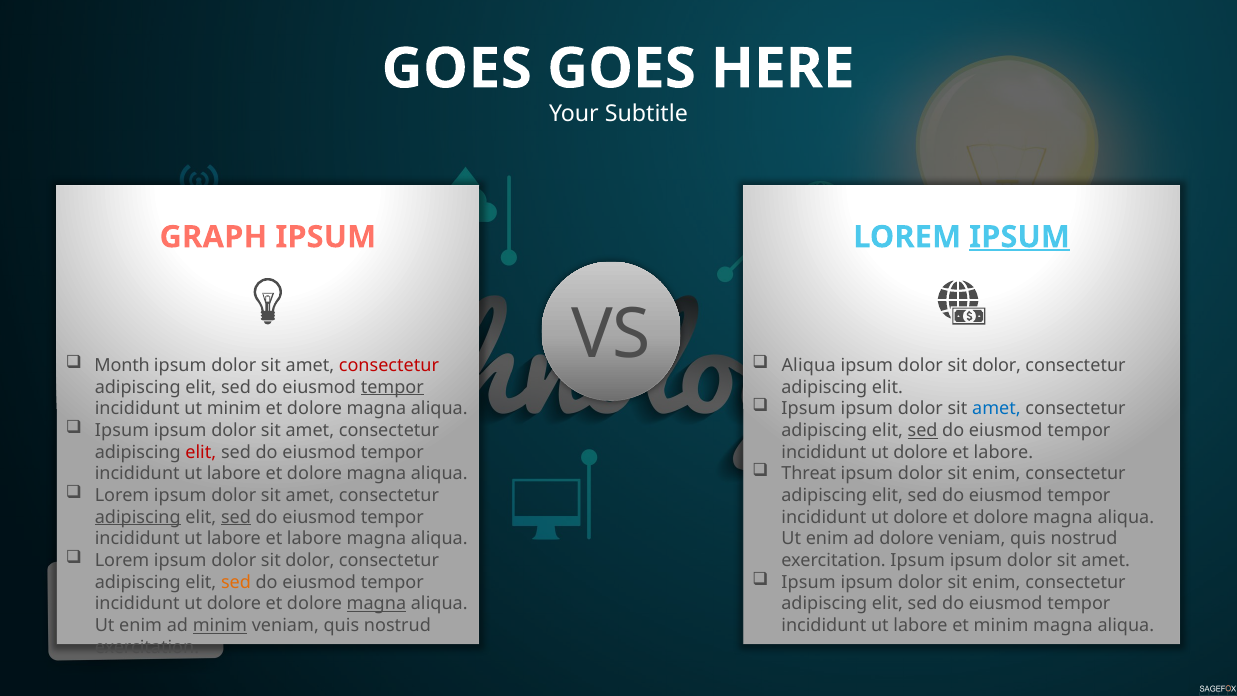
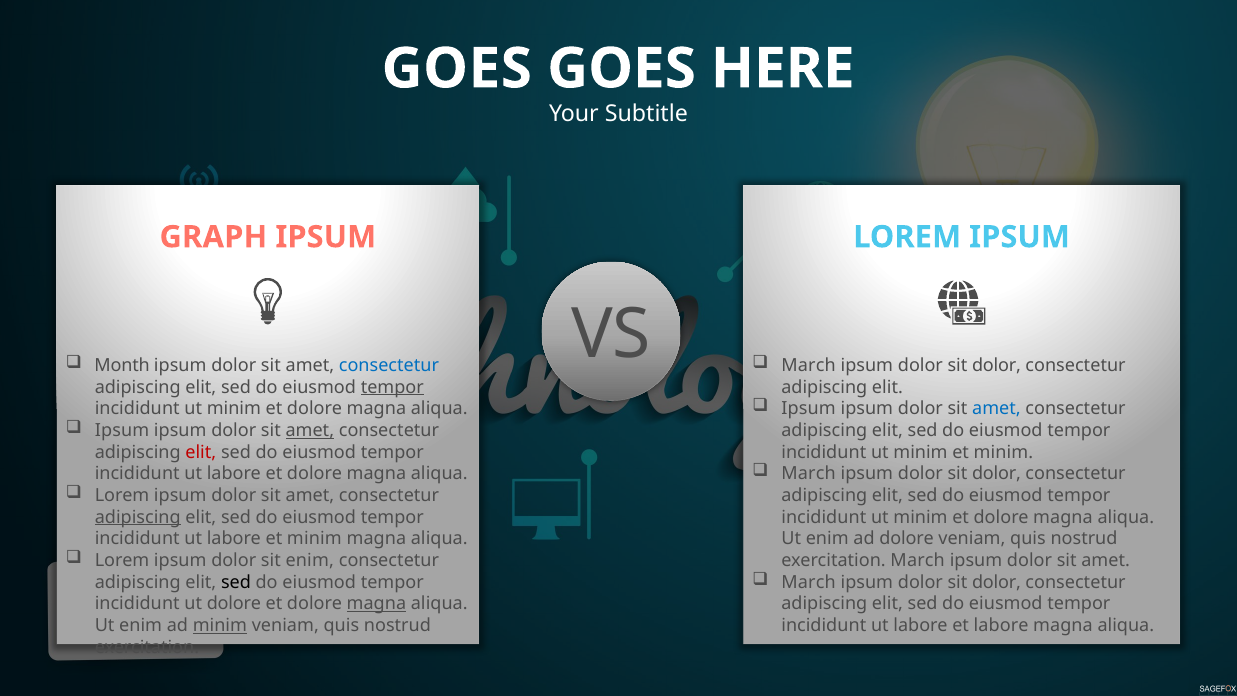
IPSUM underline: present -> none (1020, 237)
consectetur colour: red -> blue (389, 365)
Aliqua: Aliqua -> March (809, 365)
amet underline: none -> present (310, 430)
sed underline: present -> none (923, 430)
dolore: dolore -> minim (920, 452)
labore: labore -> minim (1003, 452)
Threat: Threat -> March (809, 474)
enim: enim -> dolor (997, 474)
sed underline: present -> none (236, 517)
dolore: dolore -> minim (920, 517)
labore et labore: labore -> minim (314, 539)
dolor: dolor -> enim (310, 560)
exercitation Ipsum: Ipsum -> March (918, 560)
Ipsum: Ipsum -> March (809, 582)
enim: enim -> dolor (997, 582)
sed colour: orange -> black (236, 582)
et minim: minim -> labore (1001, 625)
